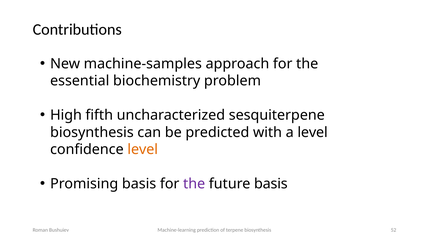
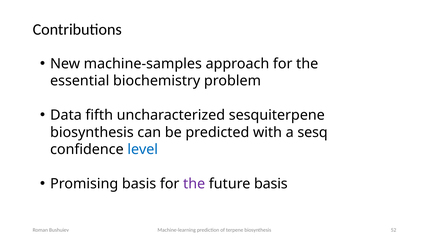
High: High -> Data (66, 115)
a level: level -> sesq (313, 132)
level colour: orange -> blue (143, 150)
